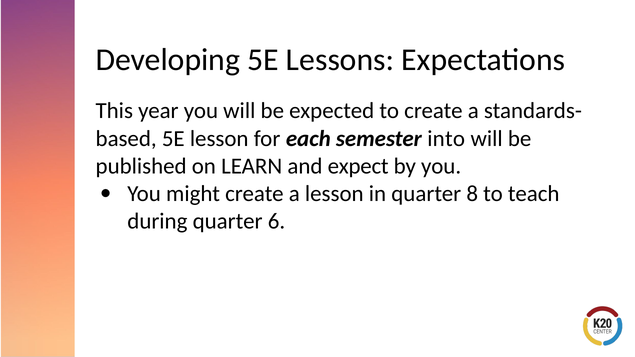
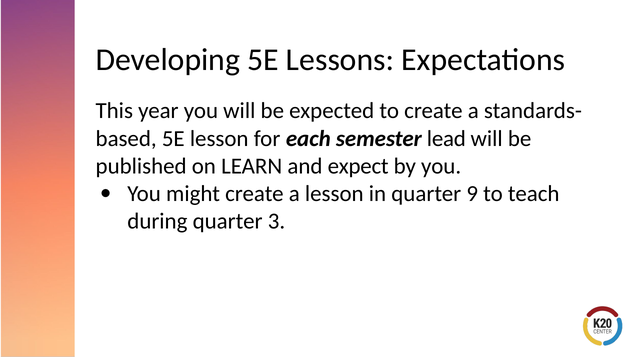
into: into -> lead (446, 139)
8: 8 -> 9 (472, 194)
6: 6 -> 3 (276, 221)
